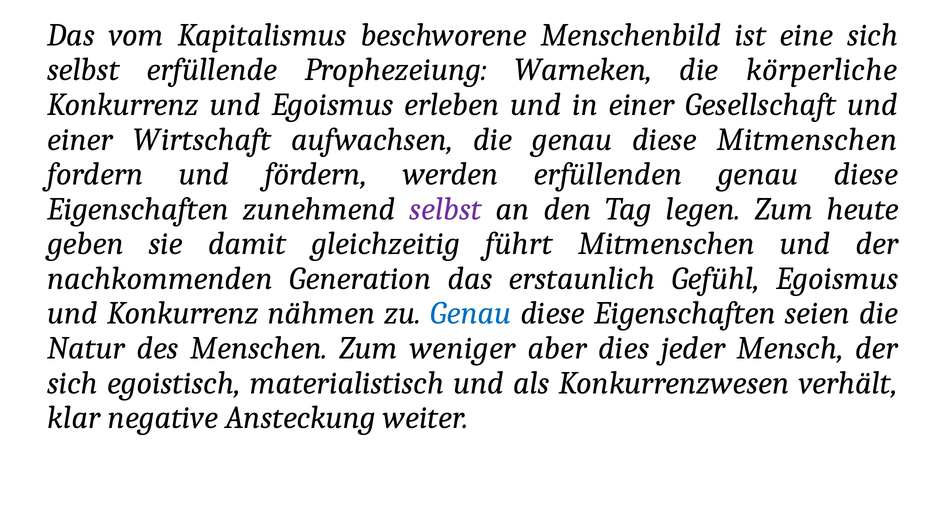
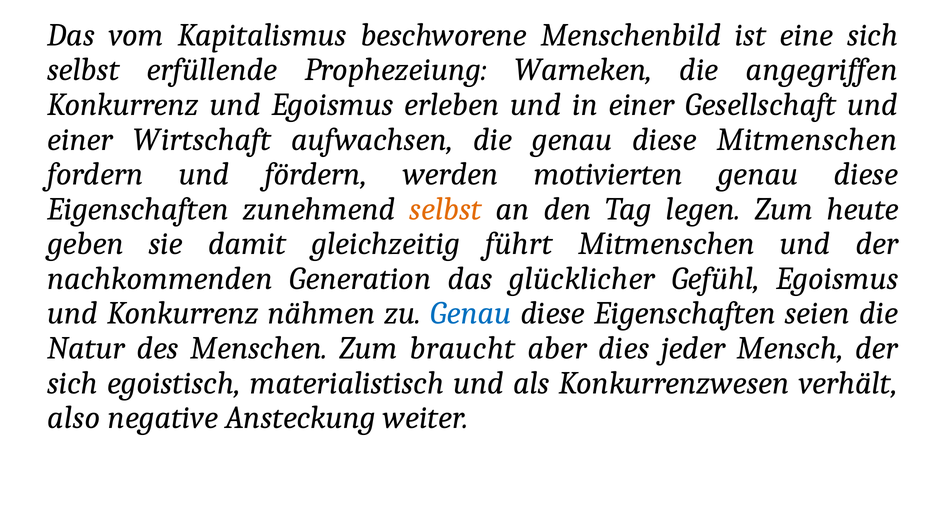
körperliche: körperliche -> angegriffen (822, 70)
erfüllenden: erfüllenden -> motivierten (608, 174)
selbst colour: purple -> orange (446, 209)
erstaunlich: erstaunlich -> glücklicher (582, 279)
weniger: weniger -> braucht (463, 348)
klar: klar -> also (74, 418)
